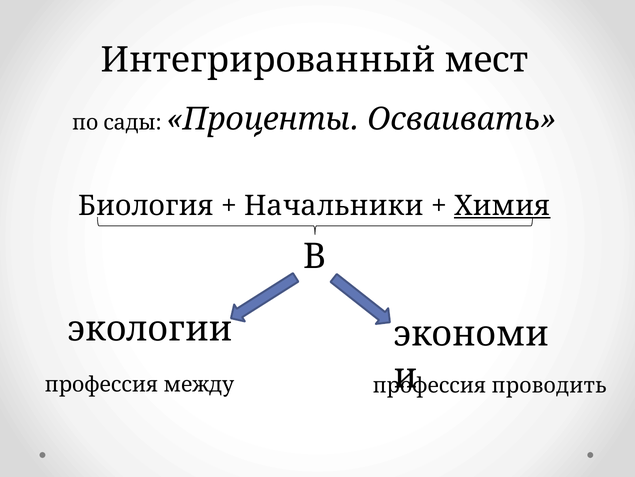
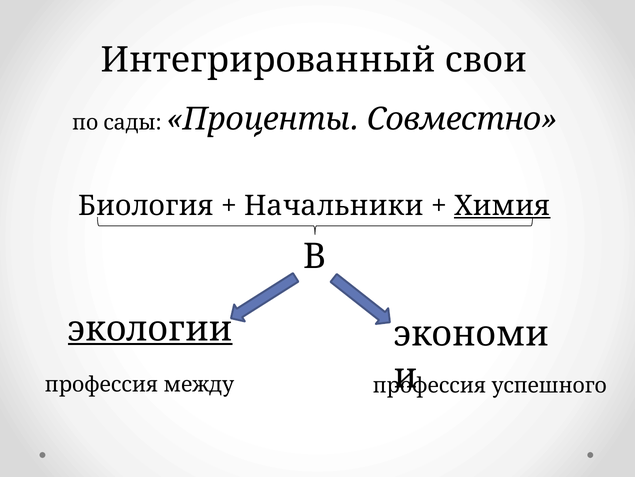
мест: мест -> свои (486, 60)
Осваивать: Осваивать -> Совместно (462, 119)
экологии underline: none -> present (150, 328)
проводить: проводить -> успешного (549, 385)
